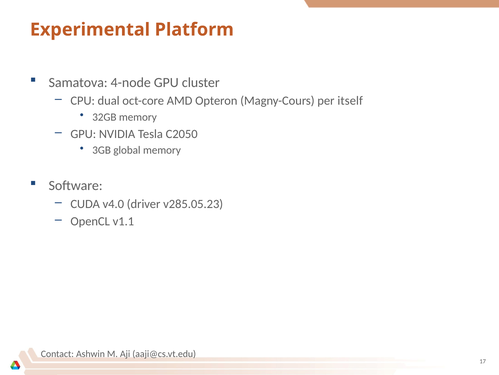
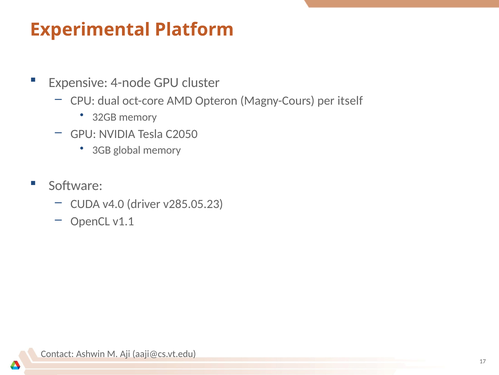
Samatova: Samatova -> Expensive (78, 82)
